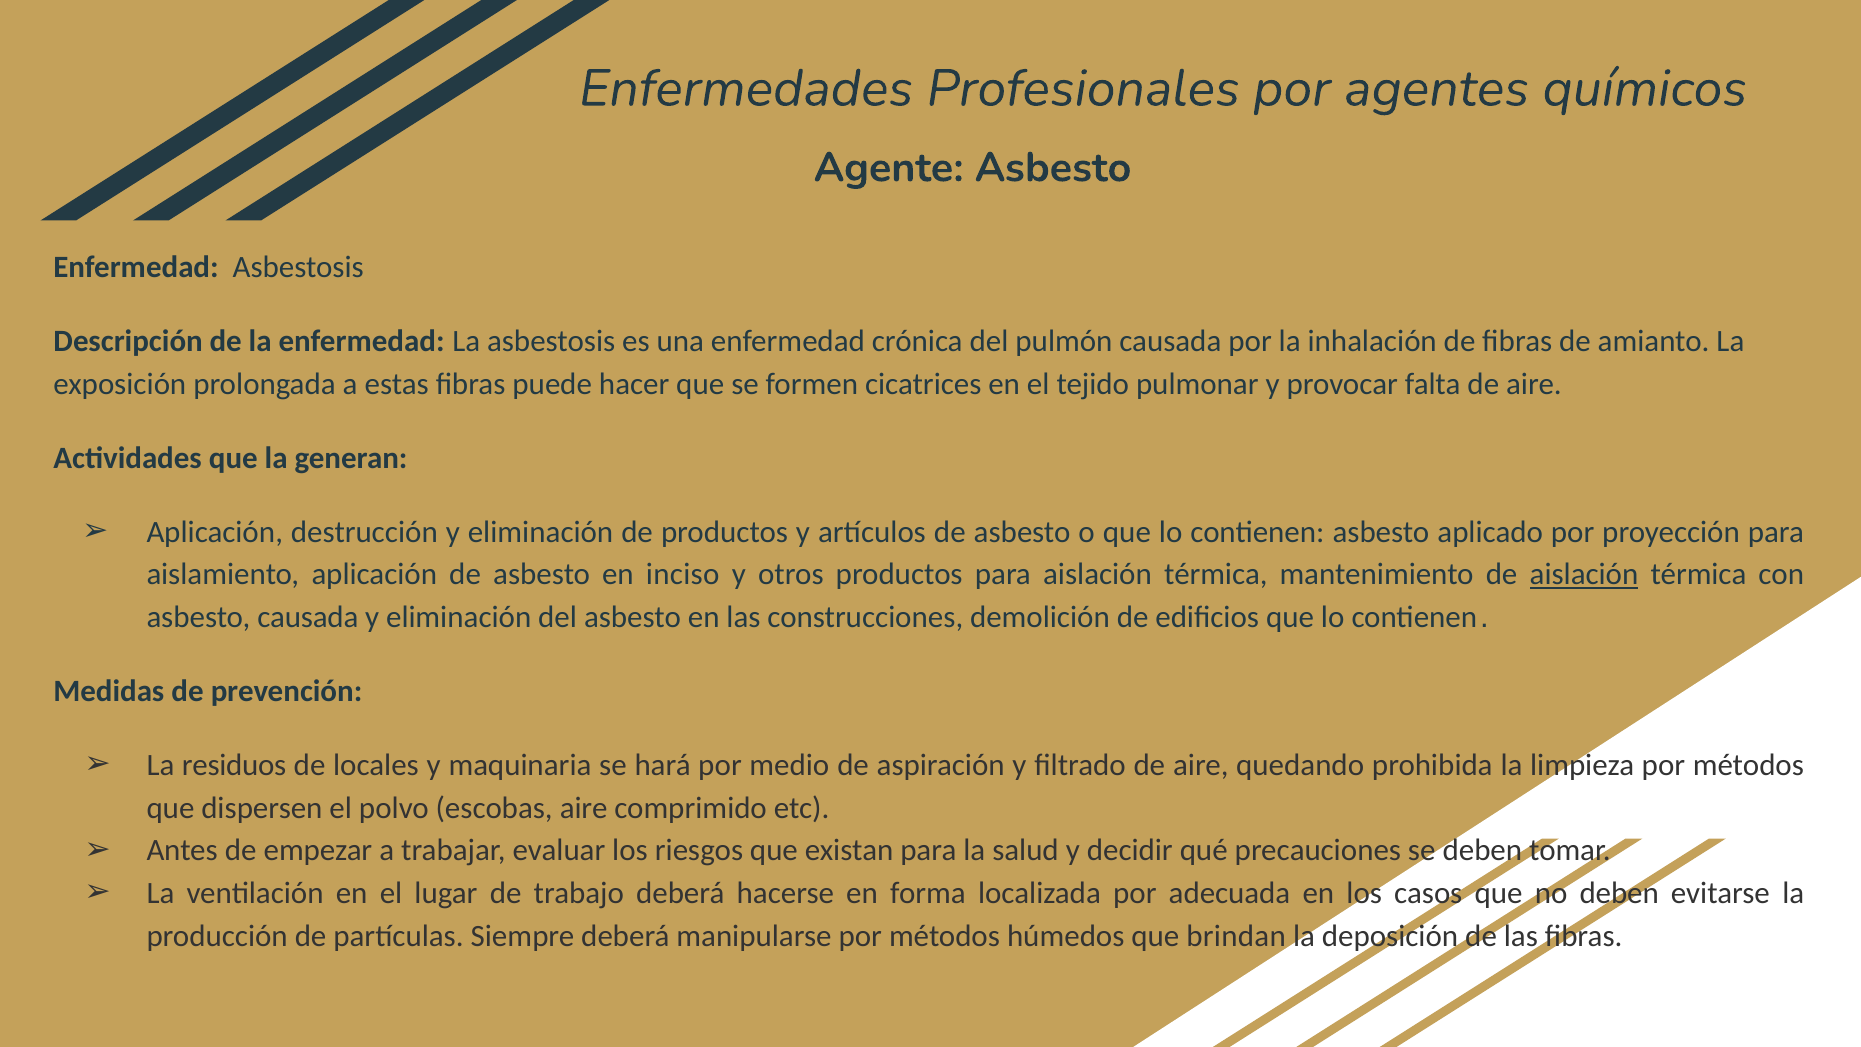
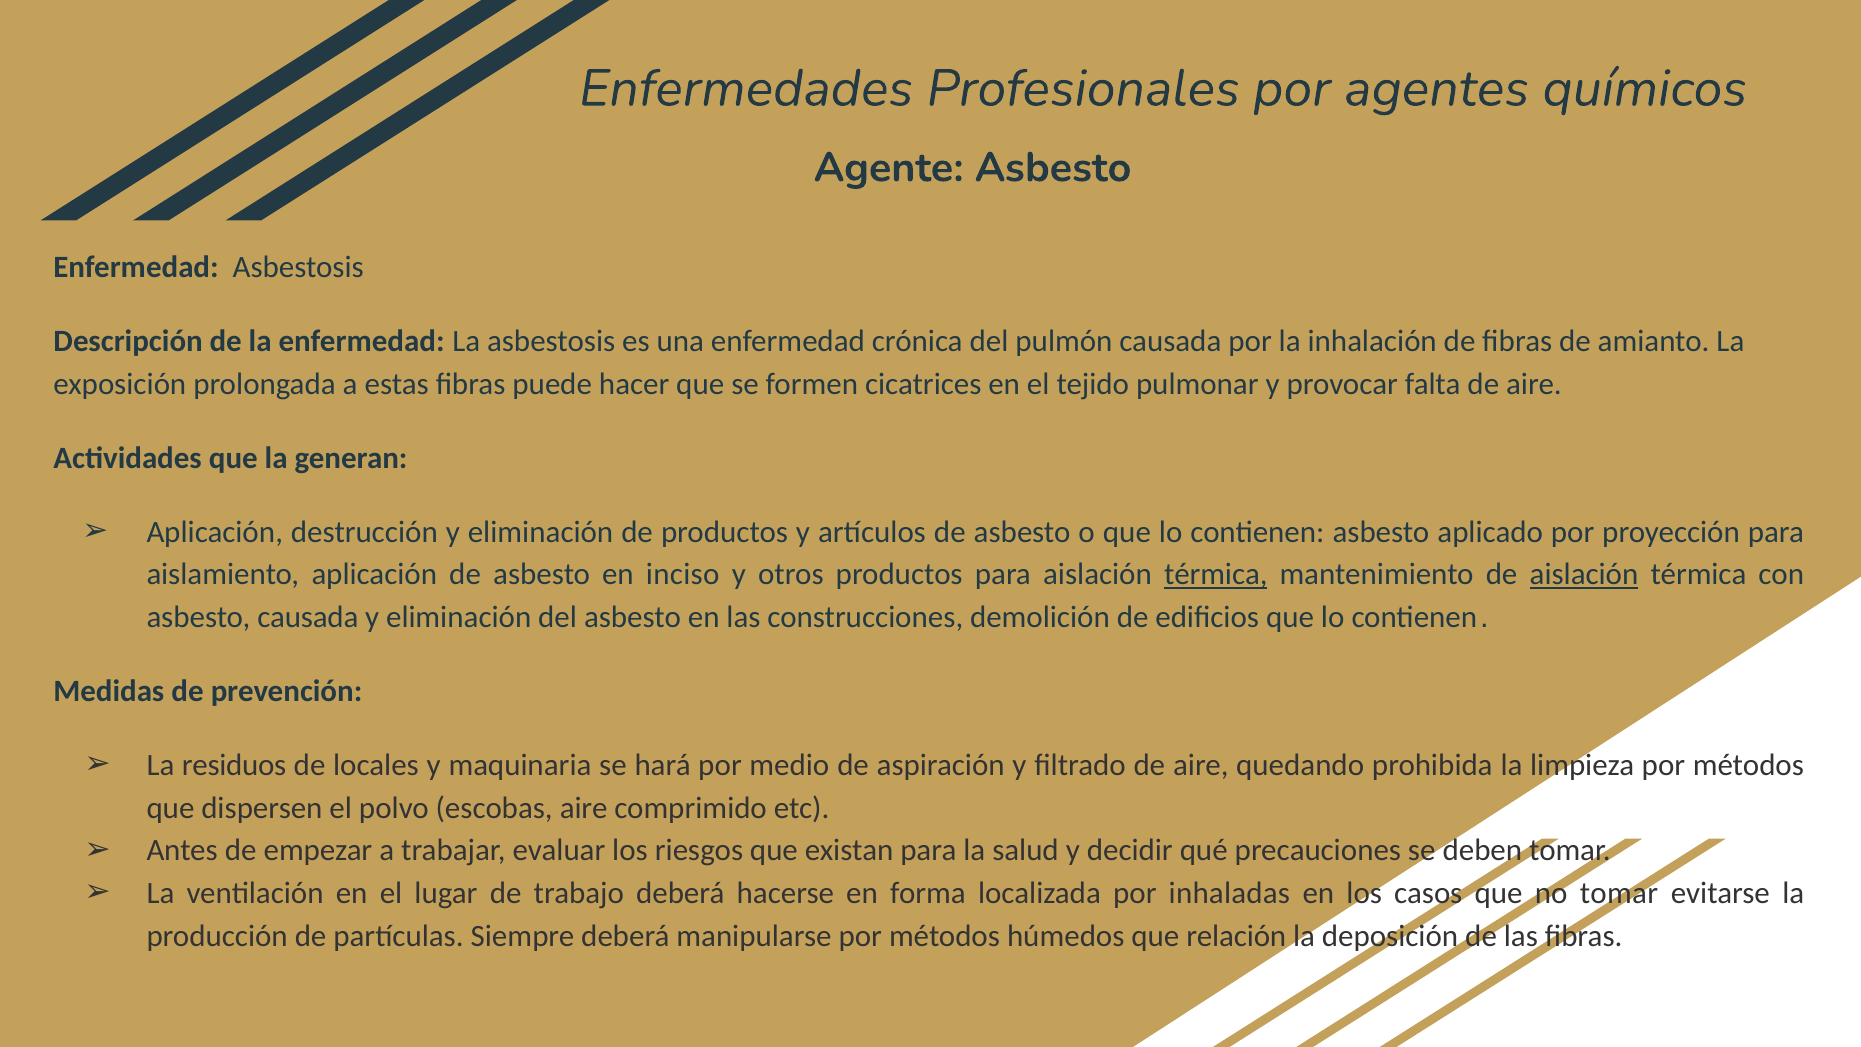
térmica underline: none -> present (1216, 575)
adecuada: adecuada -> inhaladas (1229, 893)
no deben: deben -> tomar (1619, 893)
brindan: brindan -> relación (1236, 936)
